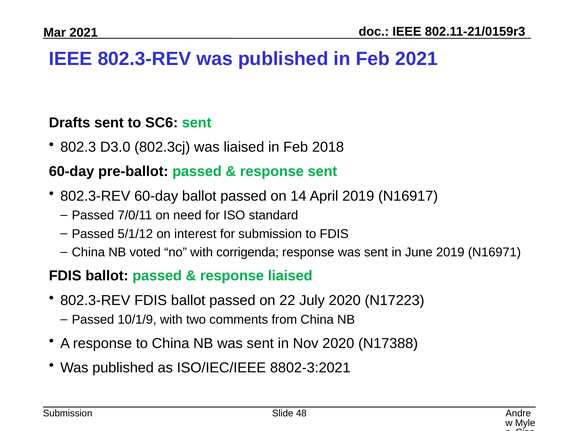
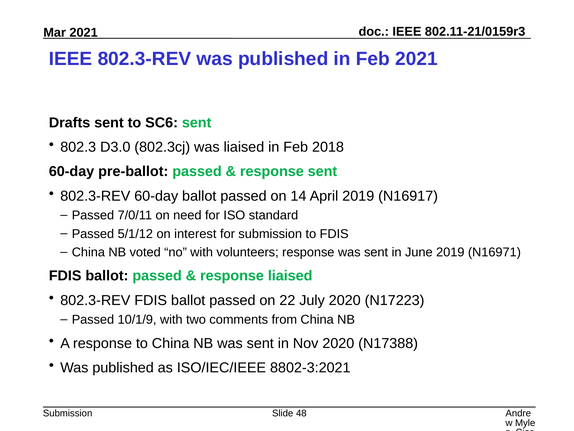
corrigenda: corrigenda -> volunteers (248, 252)
